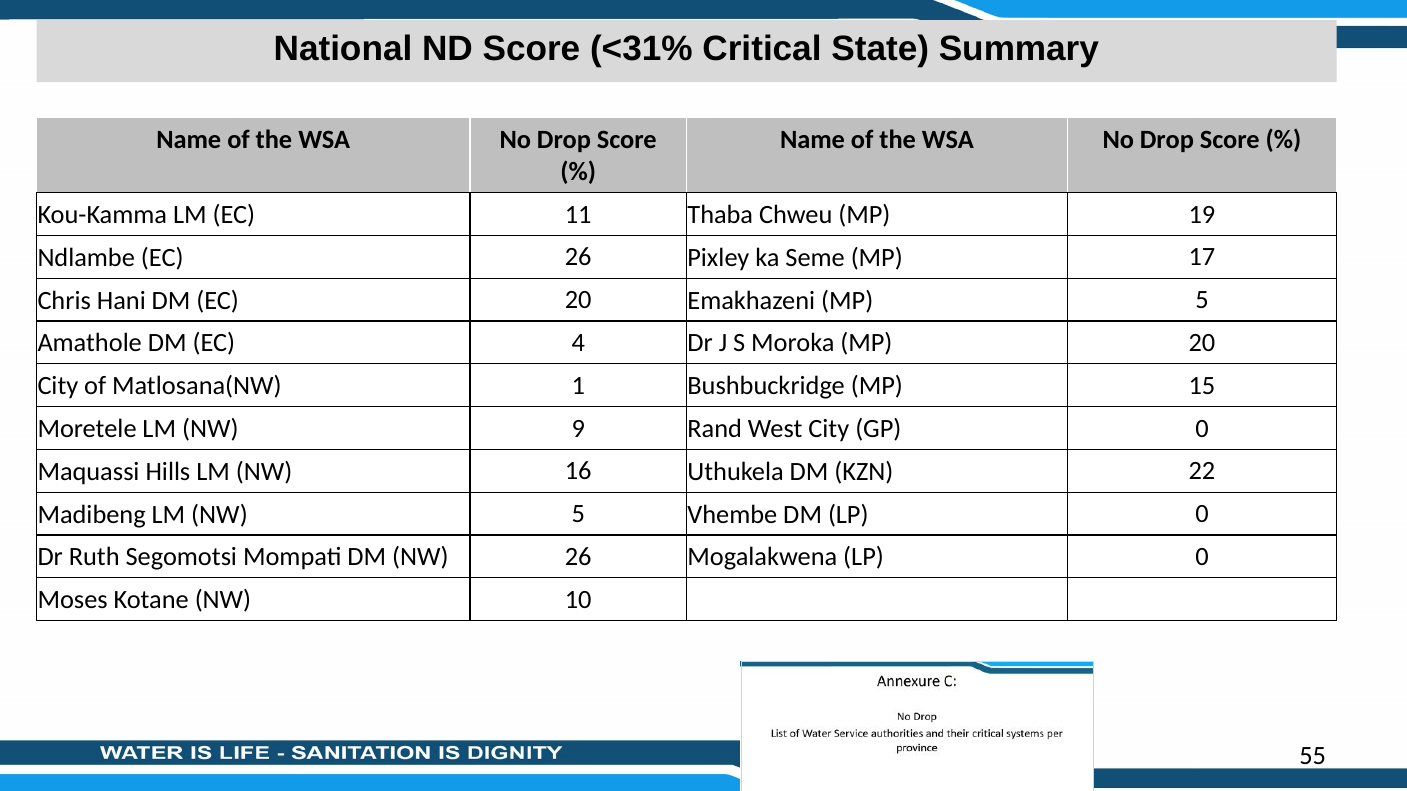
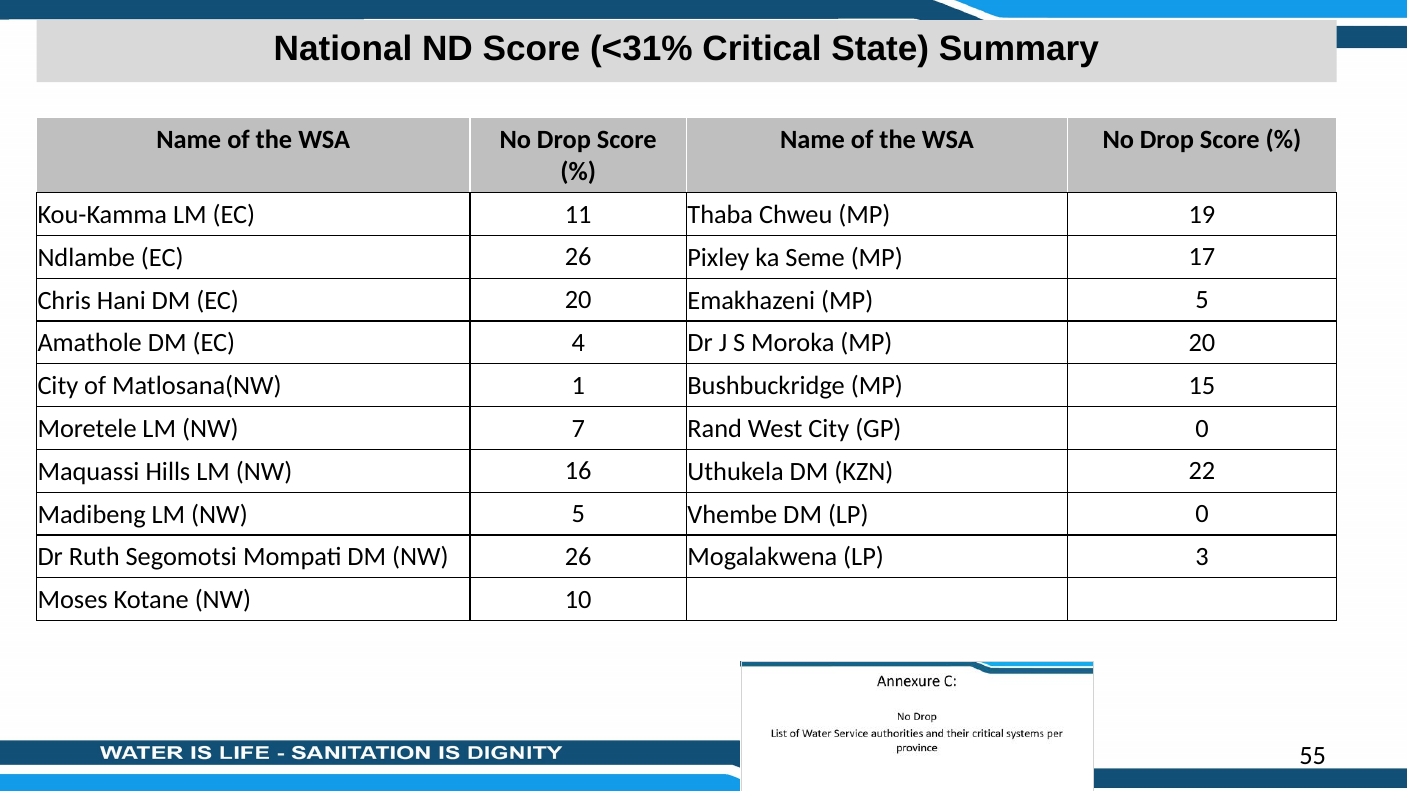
9: 9 -> 7 (578, 429)
Mogalakwena LP 0: 0 -> 3 (1202, 557)
